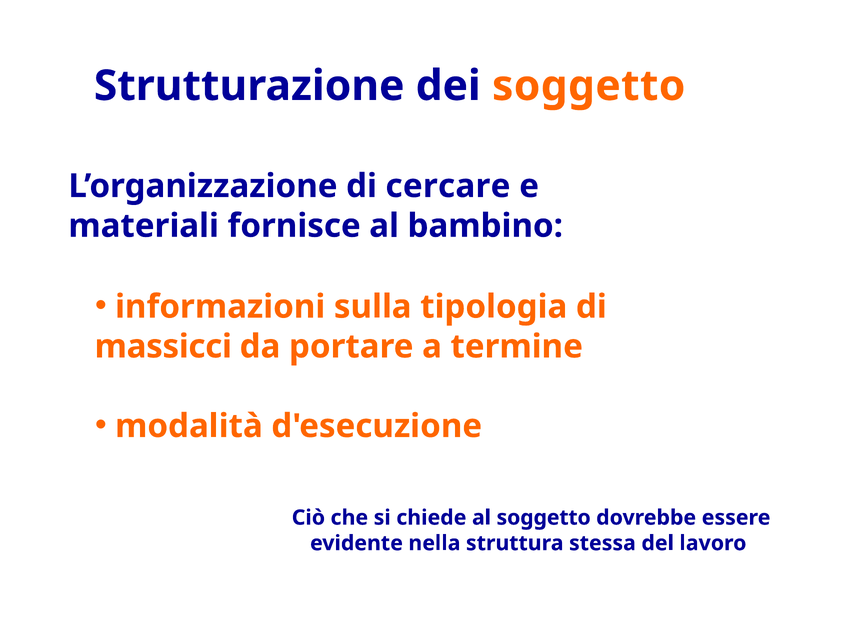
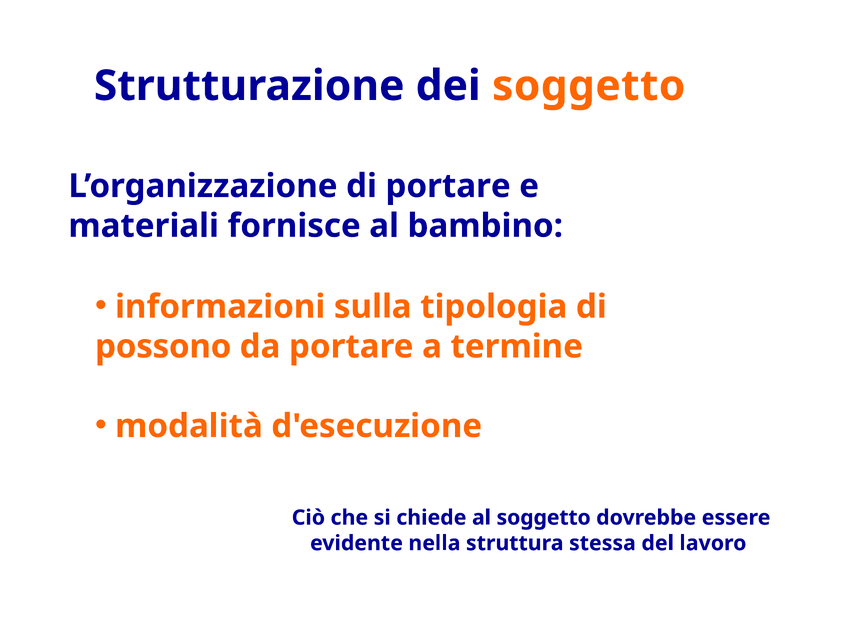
di cercare: cercare -> portare (448, 186)
massicci: massicci -> possono (163, 347)
